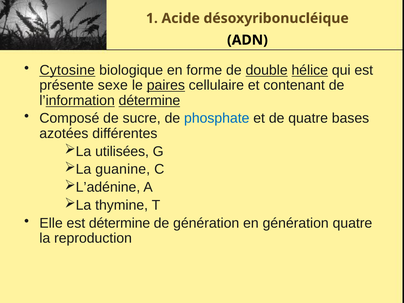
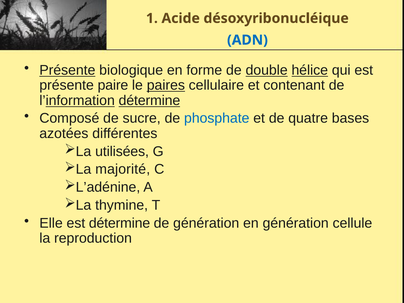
ADN colour: black -> blue (247, 40)
Cytosine: Cytosine -> Présente (67, 70)
sexe: sexe -> paire (113, 85)
guanine: guanine -> majorité (123, 169)
génération quatre: quatre -> cellule (352, 223)
